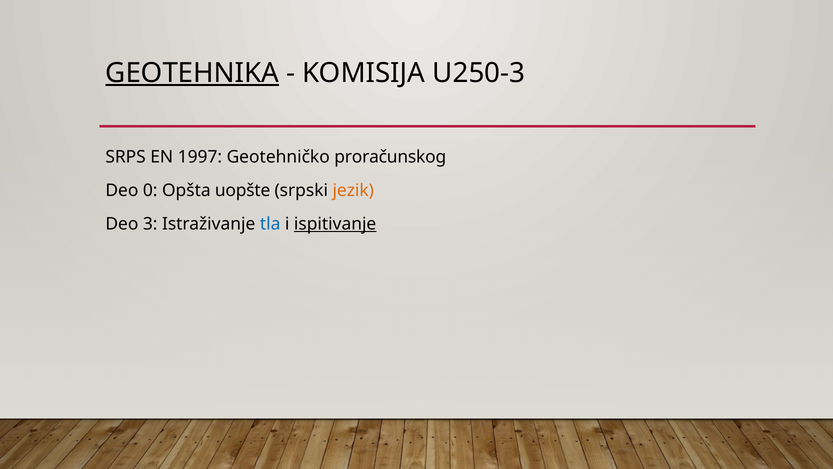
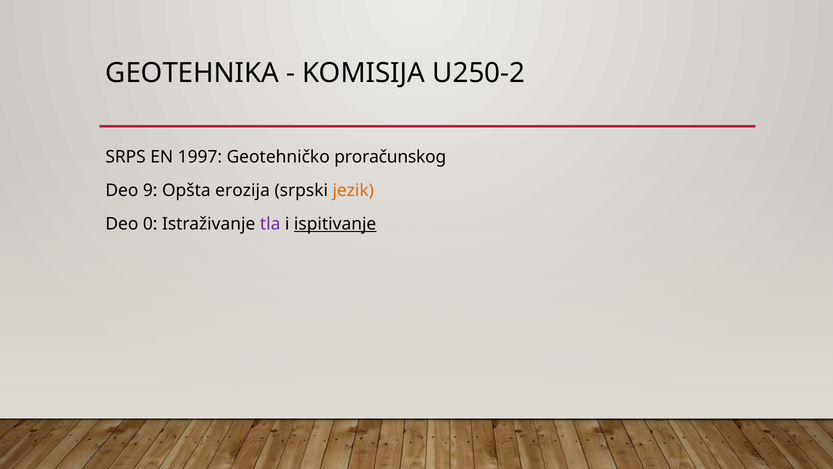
GEOTEHNIKA underline: present -> none (192, 73)
U250-3: U250-3 -> U250-2 (479, 73)
0: 0 -> 9 (150, 190)
uopšte: uopšte -> erozija (243, 190)
3: 3 -> 0 (150, 224)
tla colour: blue -> purple (270, 224)
